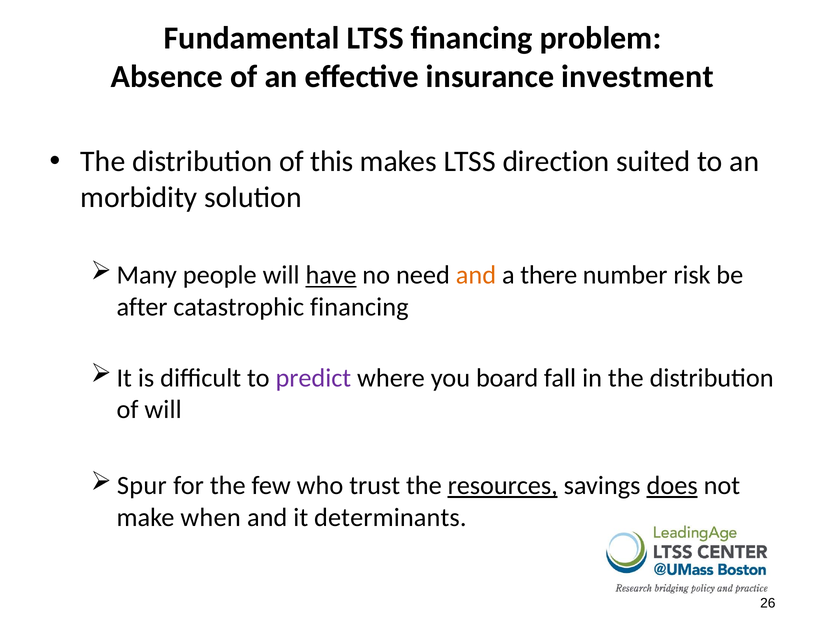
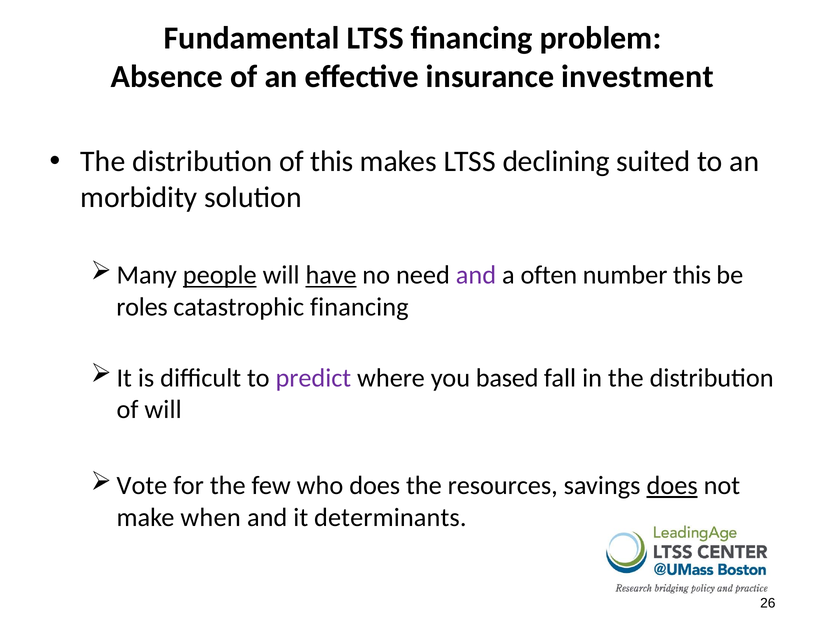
direction: direction -> declining (556, 162)
people underline: none -> present (220, 275)
and colour: orange -> purple (476, 275)
there: there -> often (549, 275)
number risk: risk -> this (692, 275)
after: after -> roles (142, 307)
board: board -> based (507, 378)
Spur: Spur -> Vote (142, 485)
who trust: trust -> does (375, 485)
resources underline: present -> none (503, 485)
